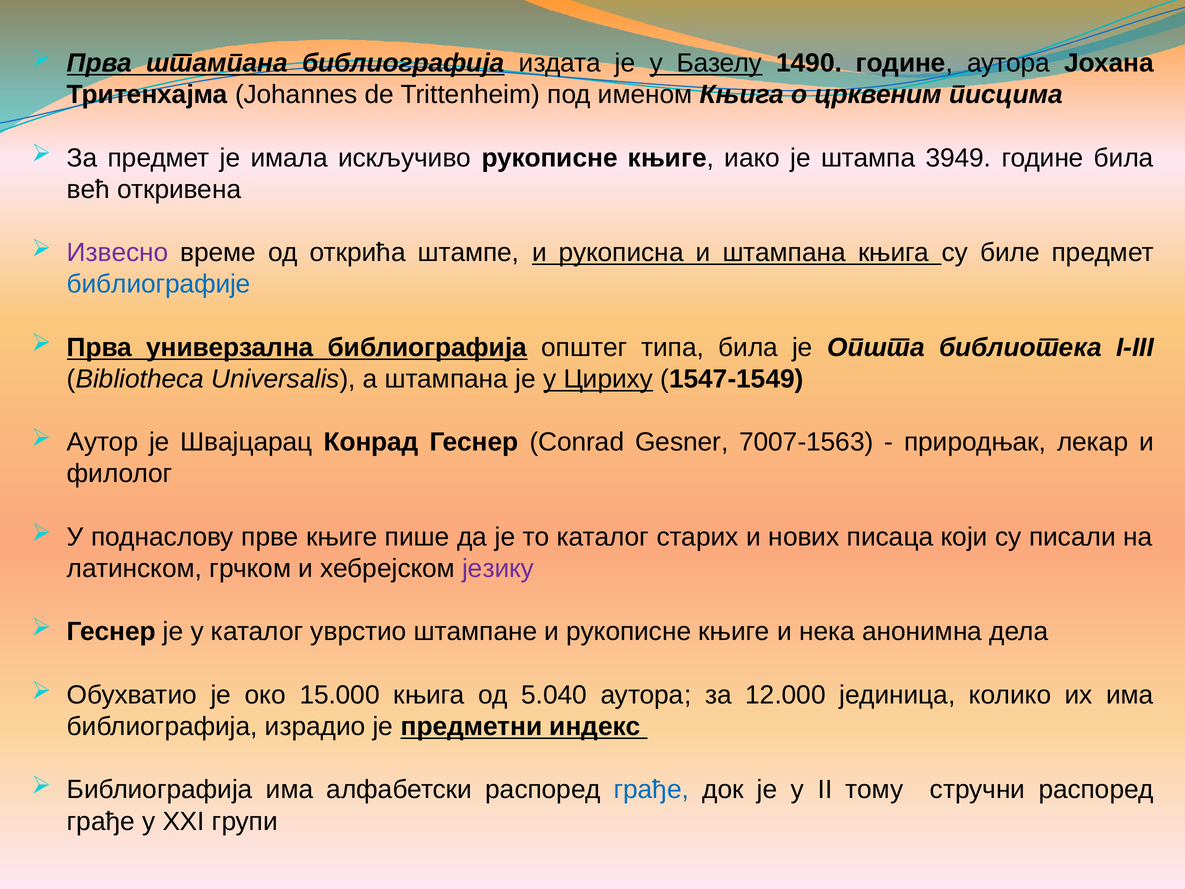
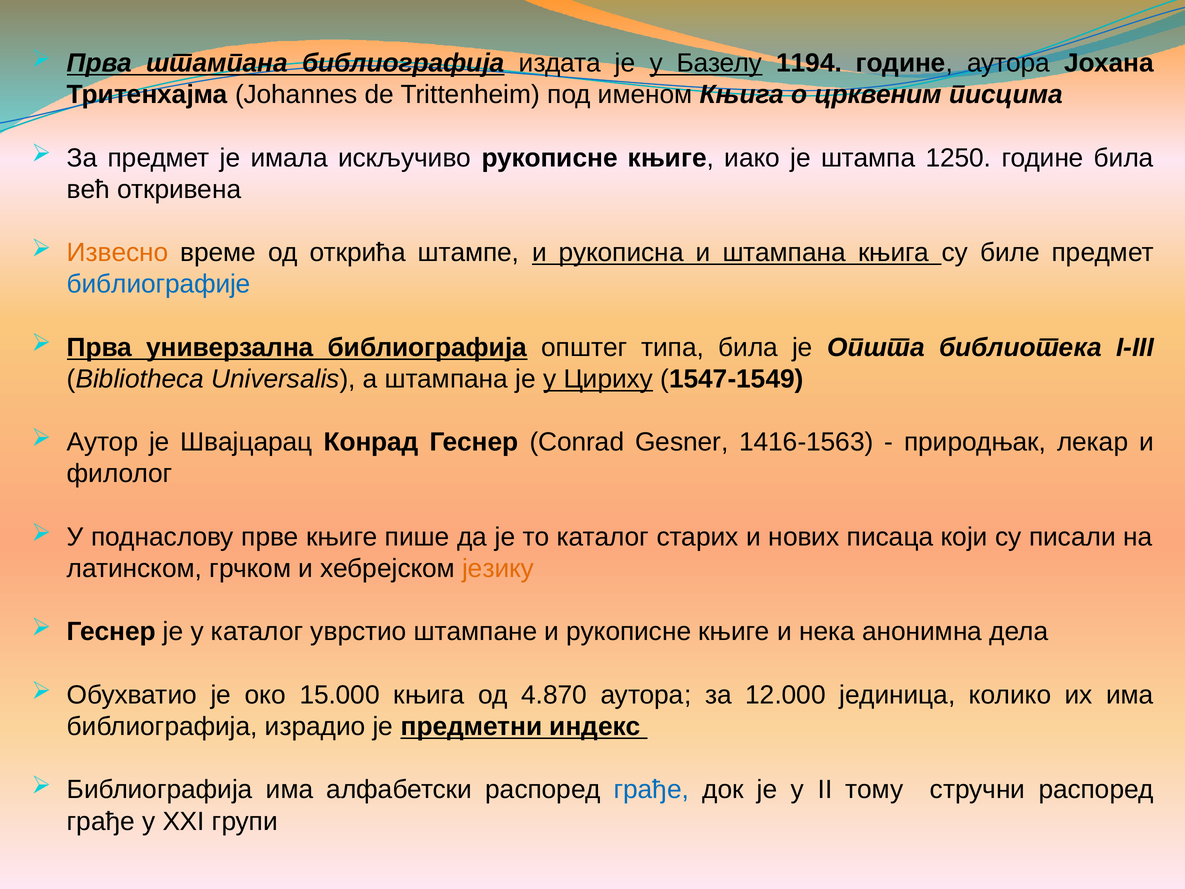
1490: 1490 -> 1194 (809, 63)
3949: 3949 -> 1250 (958, 158)
Извесно colour: purple -> orange (118, 253)
7007-1563: 7007-1563 -> 1416-1563 (806, 442)
језику colour: purple -> orange (498, 568)
5.040: 5.040 -> 4.870 (554, 695)
